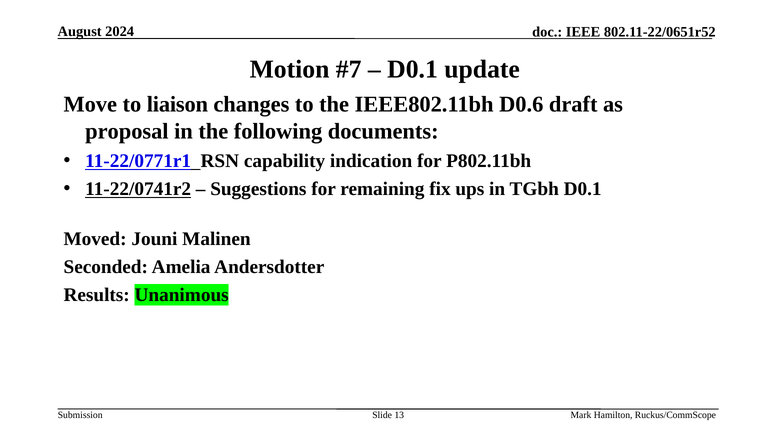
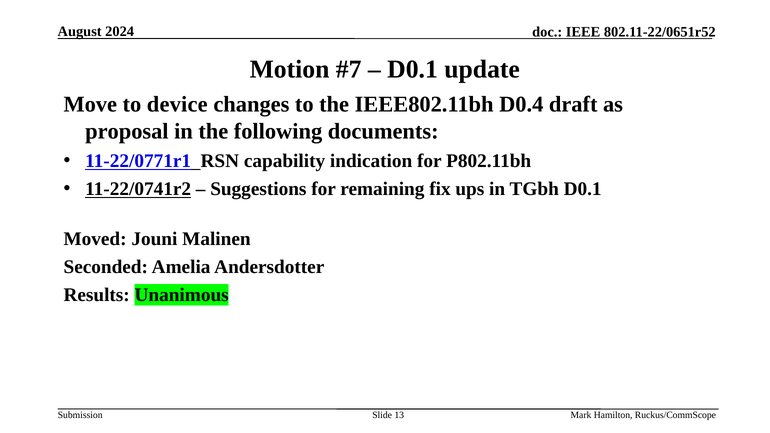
liaison: liaison -> device (177, 105)
D0.6: D0.6 -> D0.4 (521, 105)
